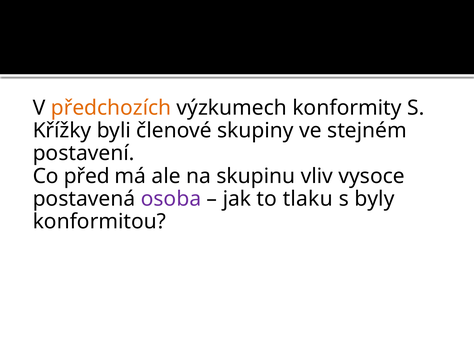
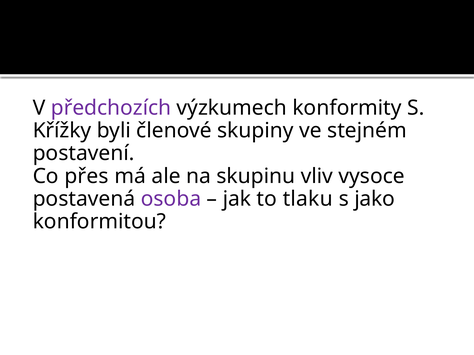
předchozích colour: orange -> purple (111, 108)
před: před -> přes (87, 176)
byly: byly -> jako (375, 199)
